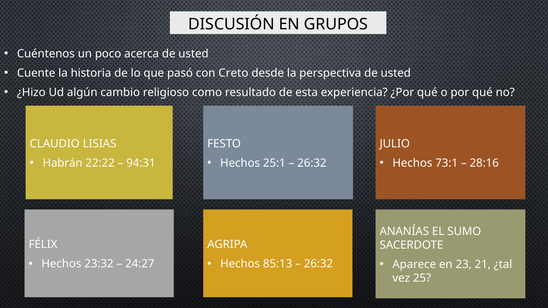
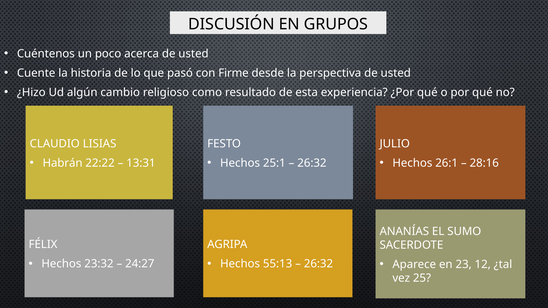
Creto: Creto -> Firme (234, 73)
94:31: 94:31 -> 13:31 (141, 163)
73:1: 73:1 -> 26:1 (447, 163)
85:13: 85:13 -> 55:13 (278, 264)
21: 21 -> 12 (483, 265)
